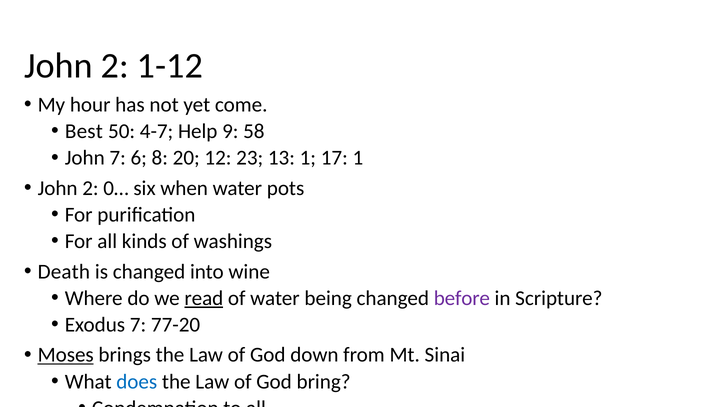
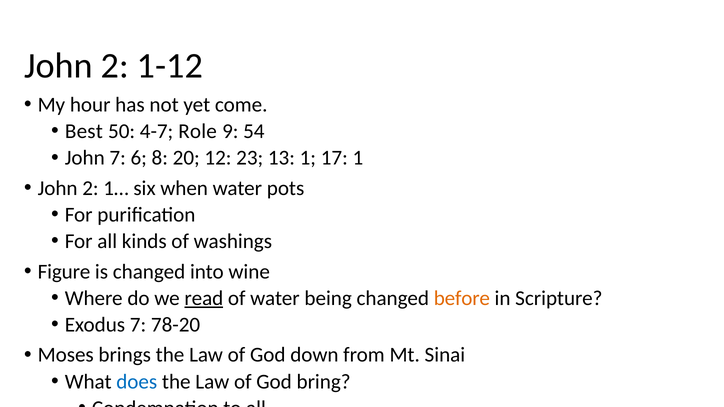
Help: Help -> Role (198, 131)
58: 58 -> 54 (254, 131)
0…: 0… -> 1… (116, 188)
Death: Death -> Figure (64, 272)
before colour: purple -> orange (462, 298)
77-20: 77-20 -> 78-20 (176, 325)
Moses underline: present -> none (66, 355)
